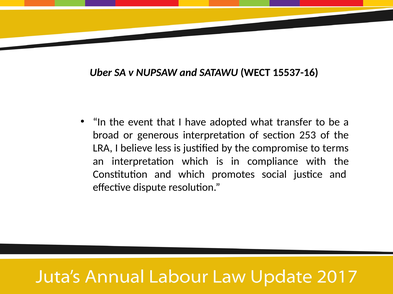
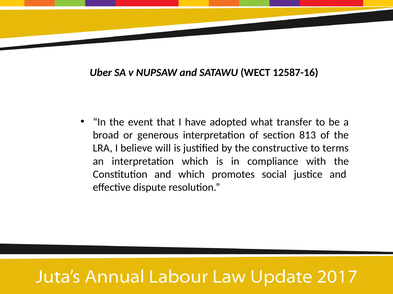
15537-16: 15537-16 -> 12587-16 (295, 73)
253: 253 -> 813 (308, 135)
less: less -> will (163, 148)
compromise: compromise -> constructive (280, 148)
